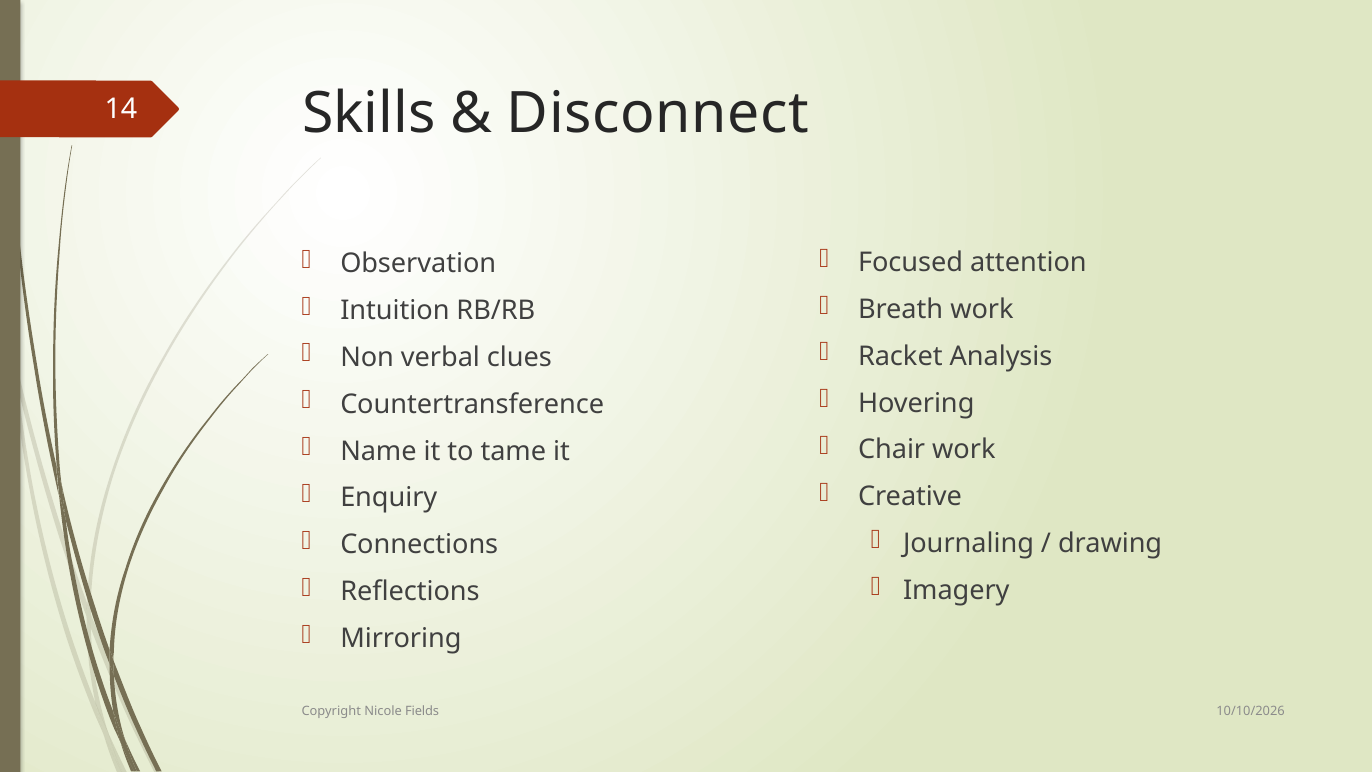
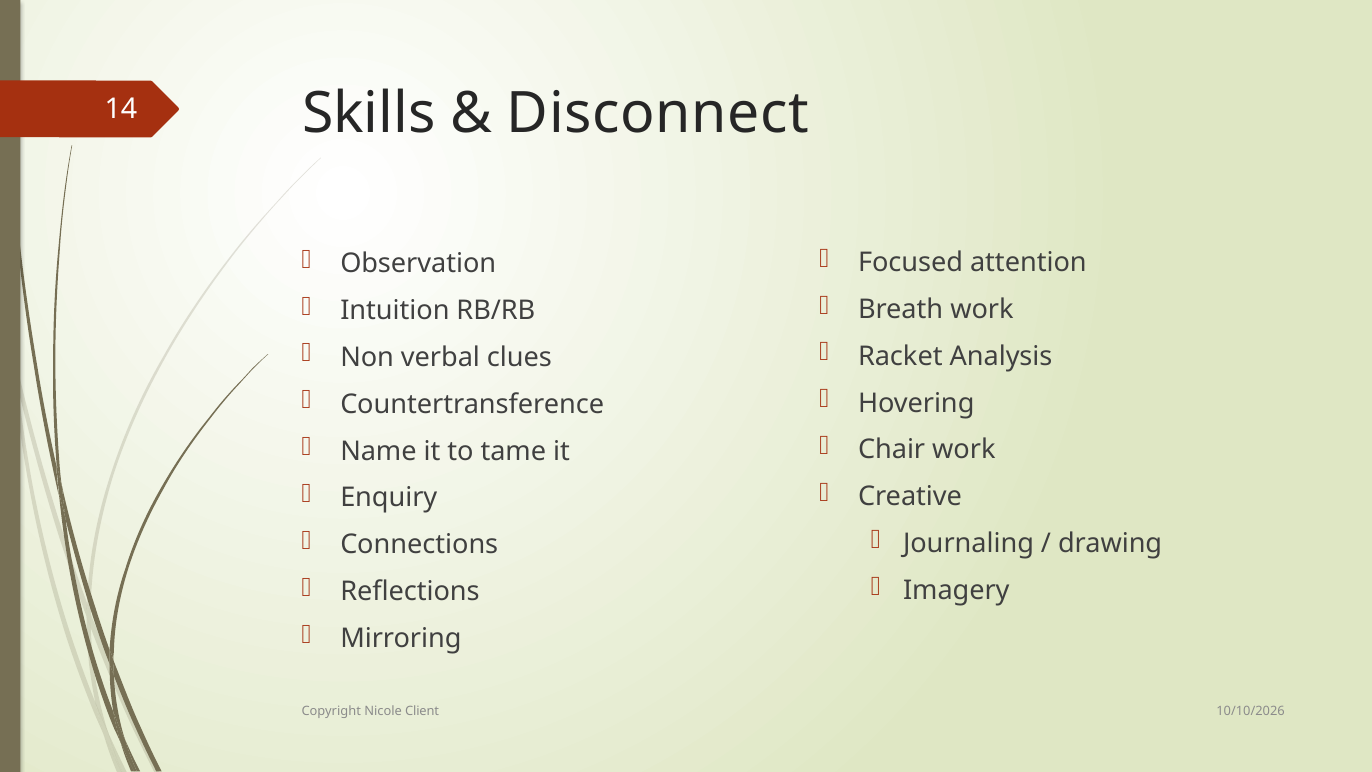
Fields: Fields -> Client (422, 711)
